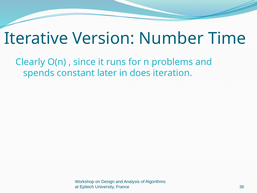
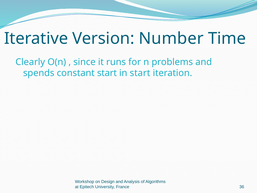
constant later: later -> start (107, 73)
in does: does -> start (140, 73)
